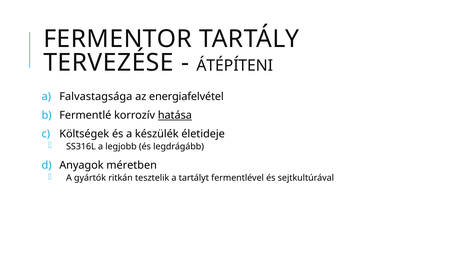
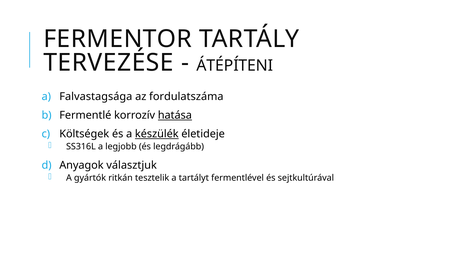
energiafelvétel: energiafelvétel -> fordulatszáma (186, 96)
készülék underline: none -> present (157, 134)
méretben: méretben -> választjuk (132, 165)
